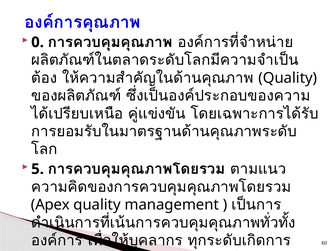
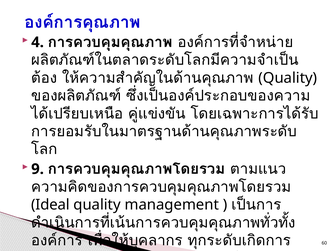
0: 0 -> 4 (38, 42)
5: 5 -> 9 (38, 169)
Apex: Apex -> Ideal (50, 205)
